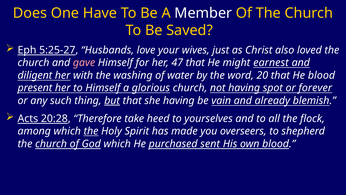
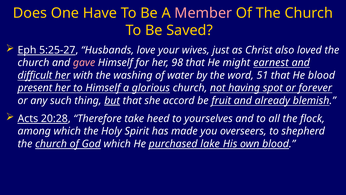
Member colour: white -> pink (203, 13)
47: 47 -> 98 (177, 63)
diligent: diligent -> difficult (35, 75)
20: 20 -> 51 (262, 75)
she having: having -> accord (179, 100)
vain: vain -> fruit (221, 100)
the underline: present -> none (91, 131)
sent: sent -> lake (210, 144)
